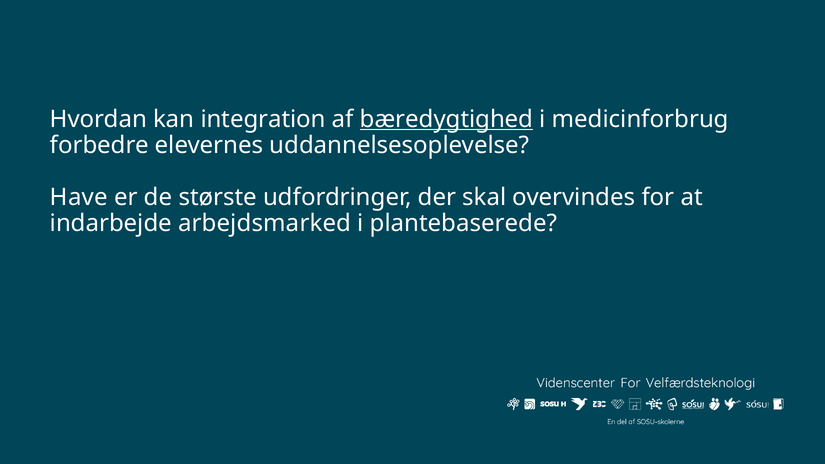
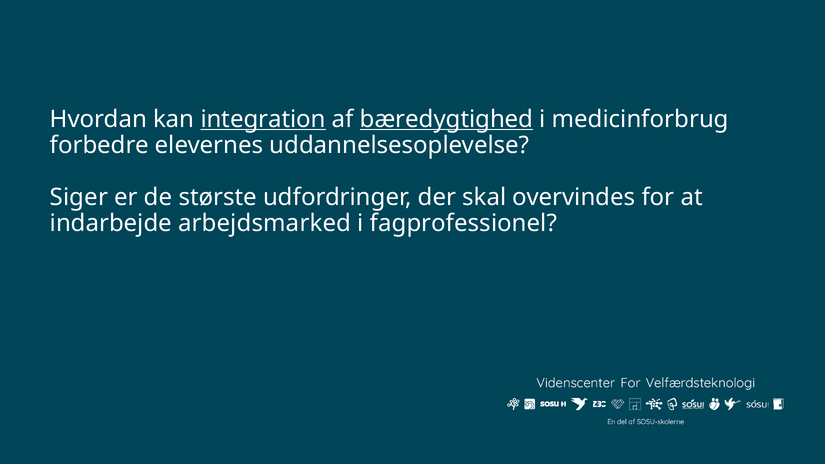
integration underline: none -> present (263, 119)
Have: Have -> Siger (79, 197)
plantebaserede: plantebaserede -> fagprofessionel (463, 223)
